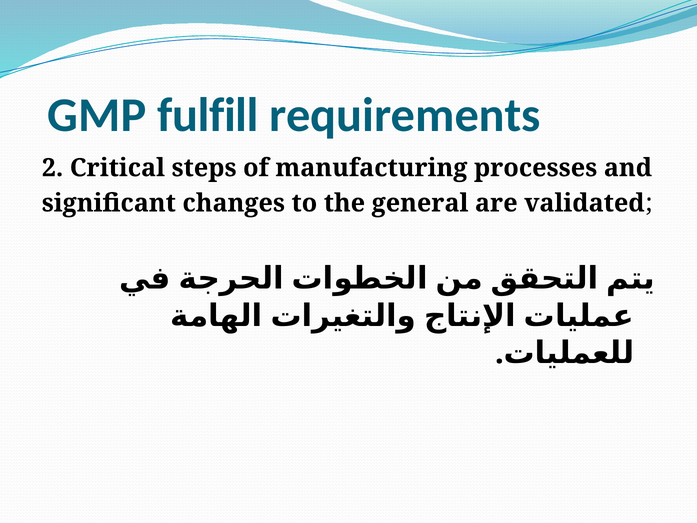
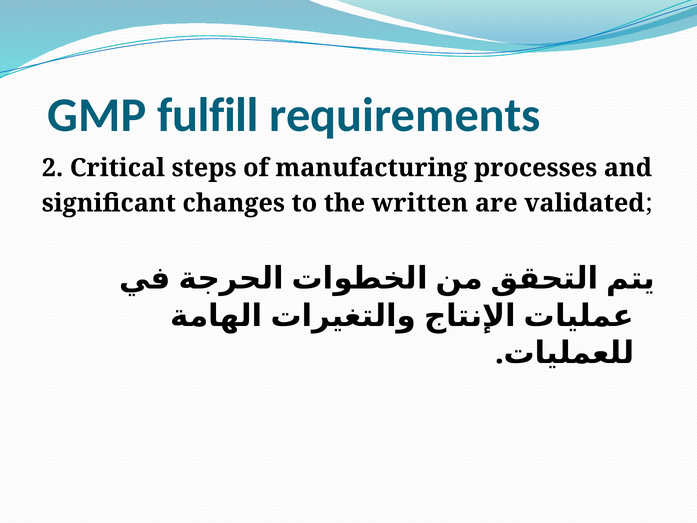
general: general -> written (420, 203)
